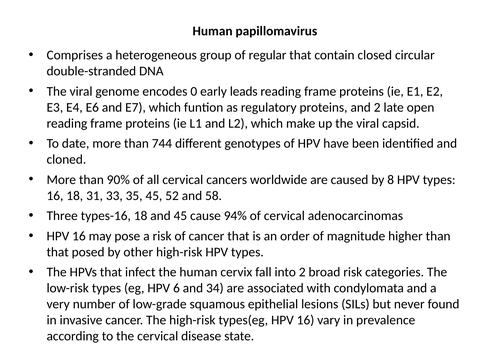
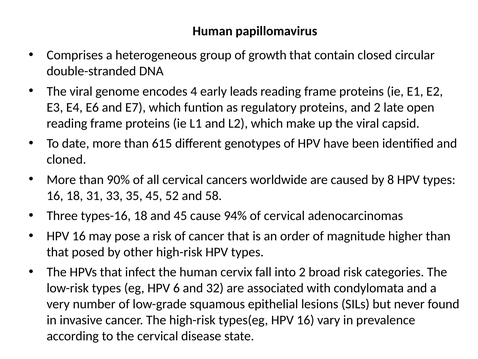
regular: regular -> growth (268, 55)
0: 0 -> 4 (194, 91)
744: 744 -> 615 (162, 143)
34: 34 -> 32 (215, 288)
